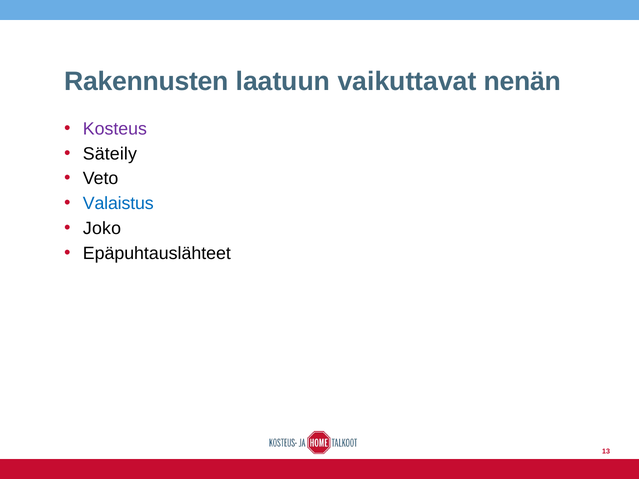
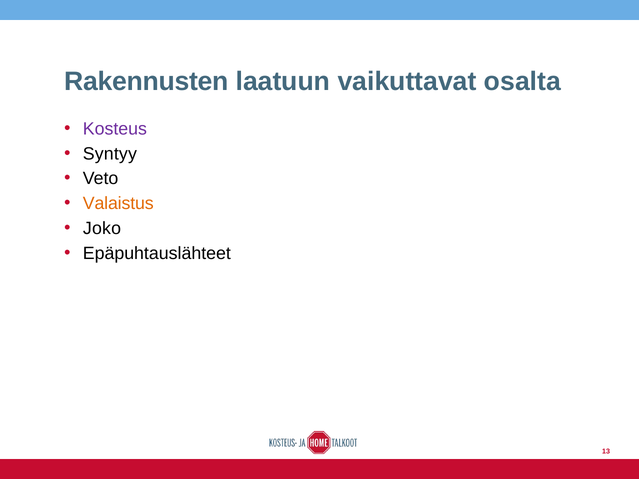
nenän: nenän -> osalta (522, 81)
Säteily: Säteily -> Syntyy (110, 154)
Valaistus colour: blue -> orange (118, 204)
